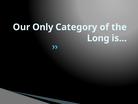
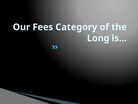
Only: Only -> Fees (43, 27)
